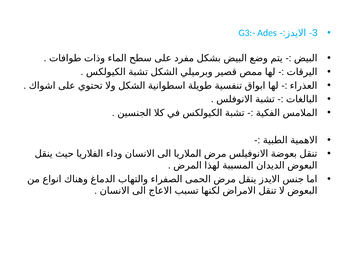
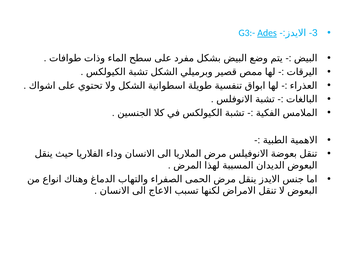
Ades underline: none -> present (267, 33)
